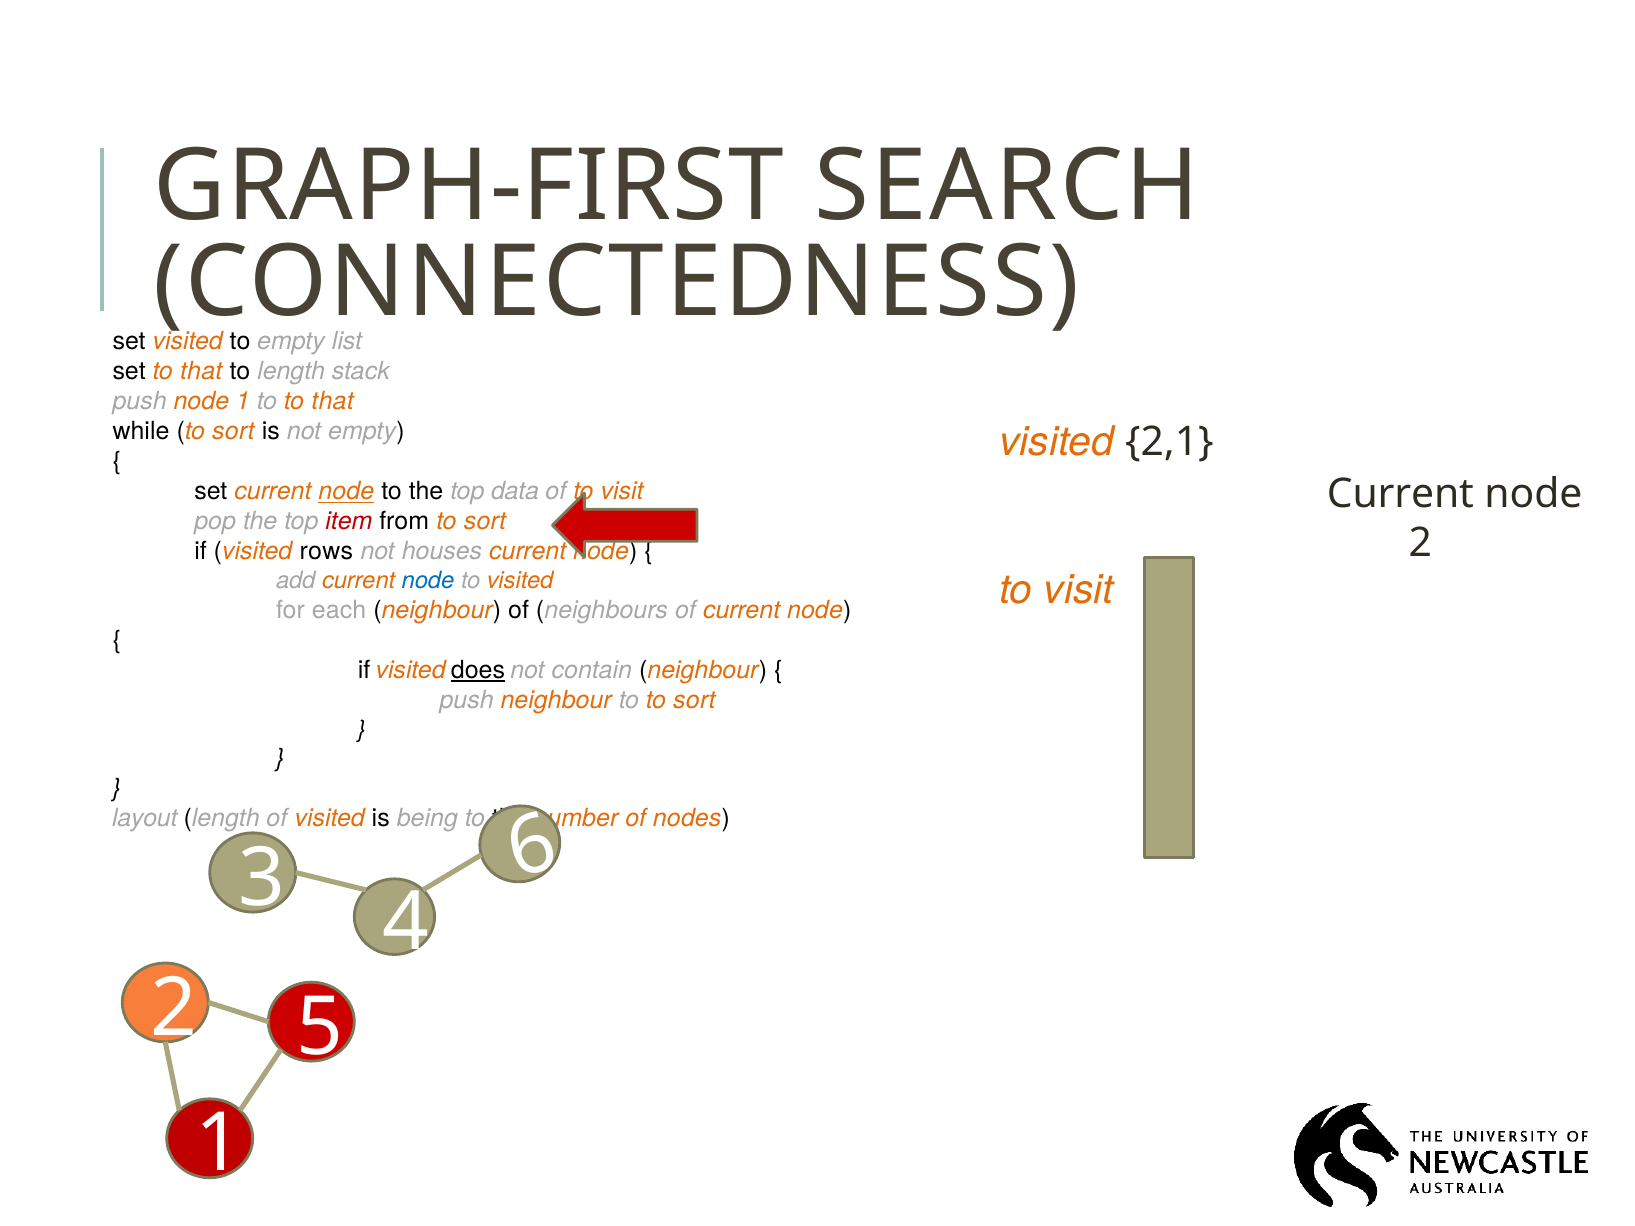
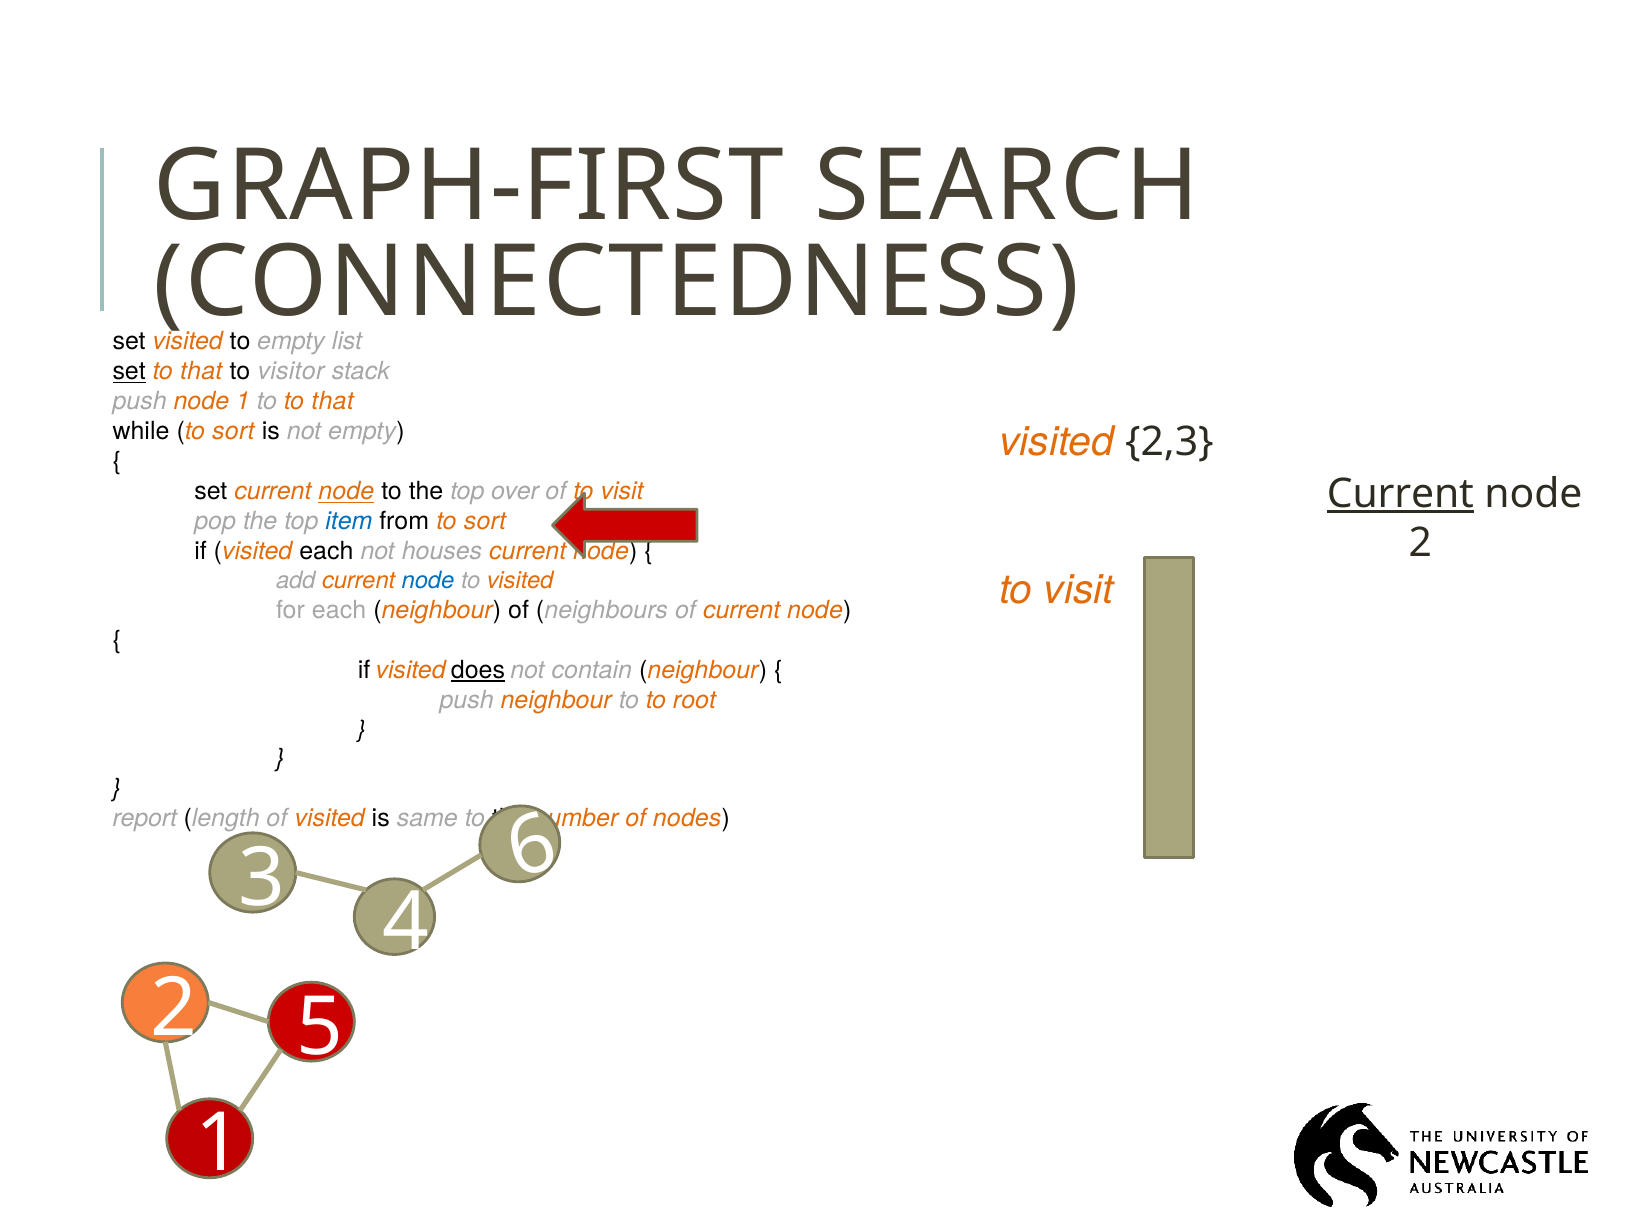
set underline: none -> present (129, 372)
to length: length -> visitor (291, 372)
2,1: 2,1 -> 2,3 (1169, 443)
data: data -> over (515, 492)
Current underline: none -> present (1400, 494)
item colour: red -> blue (349, 522)
visited rows: rows -> each (326, 552)
to to sort: sort -> root (695, 700)
layout: layout -> report (145, 819)
being: being -> same (427, 819)
